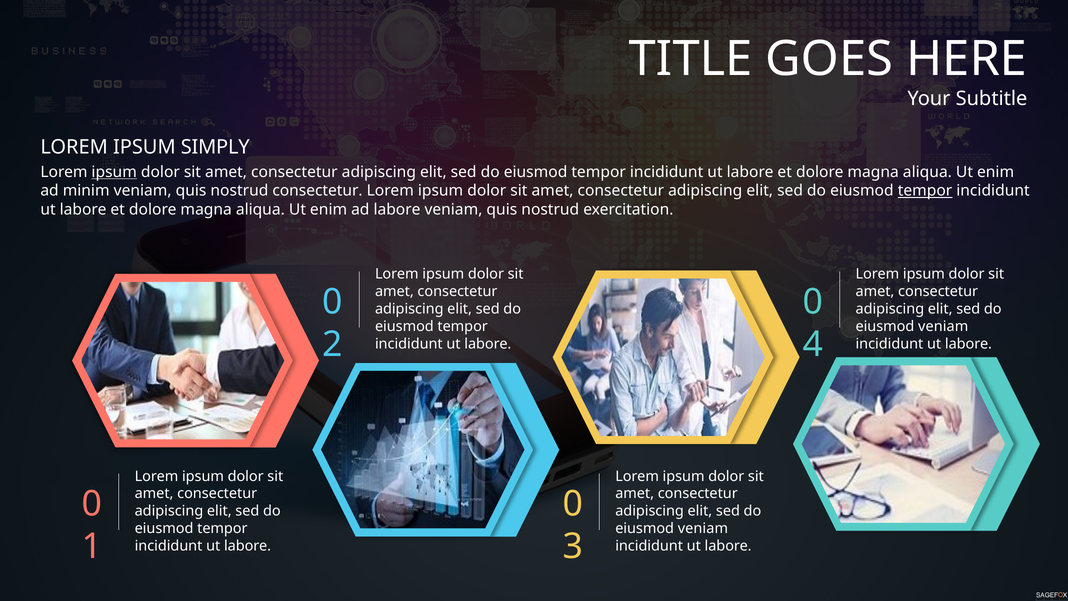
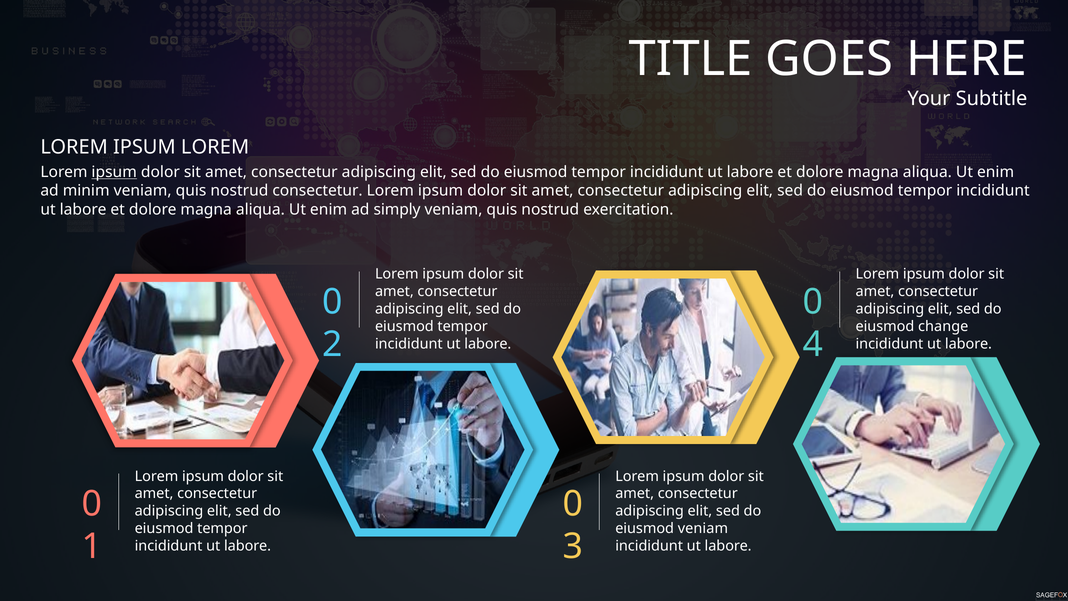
IPSUM SIMPLY: SIMPLY -> LOREM (215, 147)
tempor underline: present -> none (925, 191)
ad labore: labore -> simply (397, 209)
veniam: veniam -> change (943, 326)
